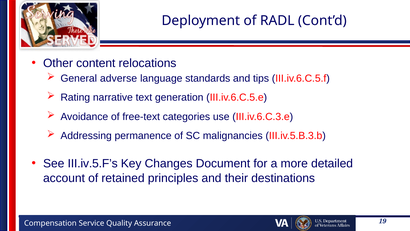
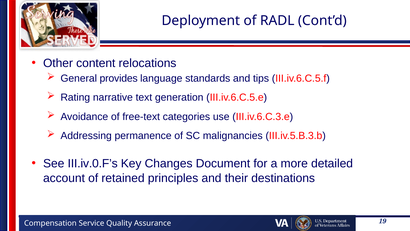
adverse: adverse -> provides (119, 78)
III.iv.5.F’s: III.iv.5.F’s -> III.iv.0.F’s (93, 163)
